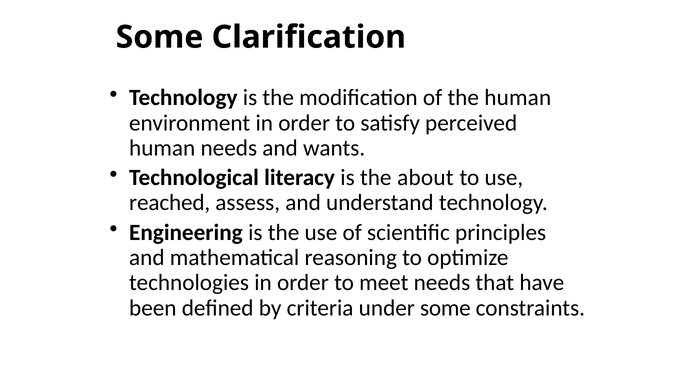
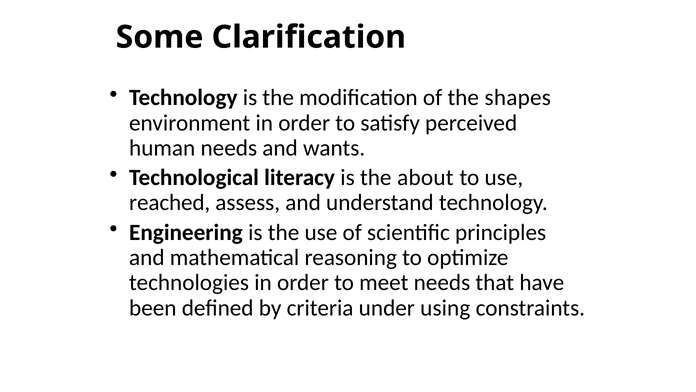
the human: human -> shapes (518, 98)
under some: some -> using (445, 307)
